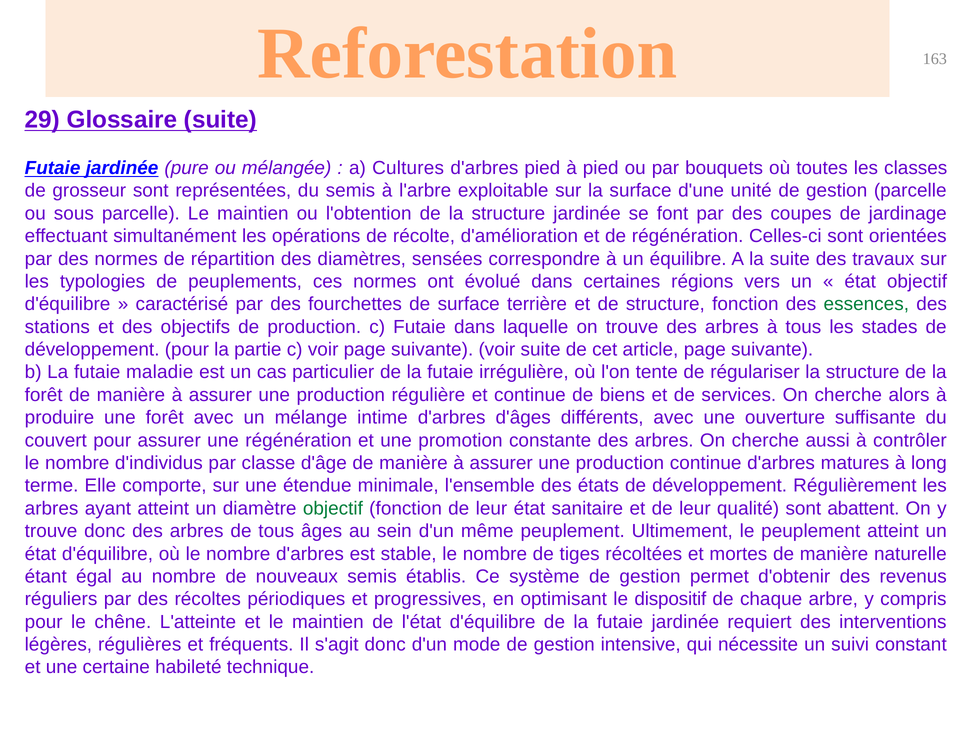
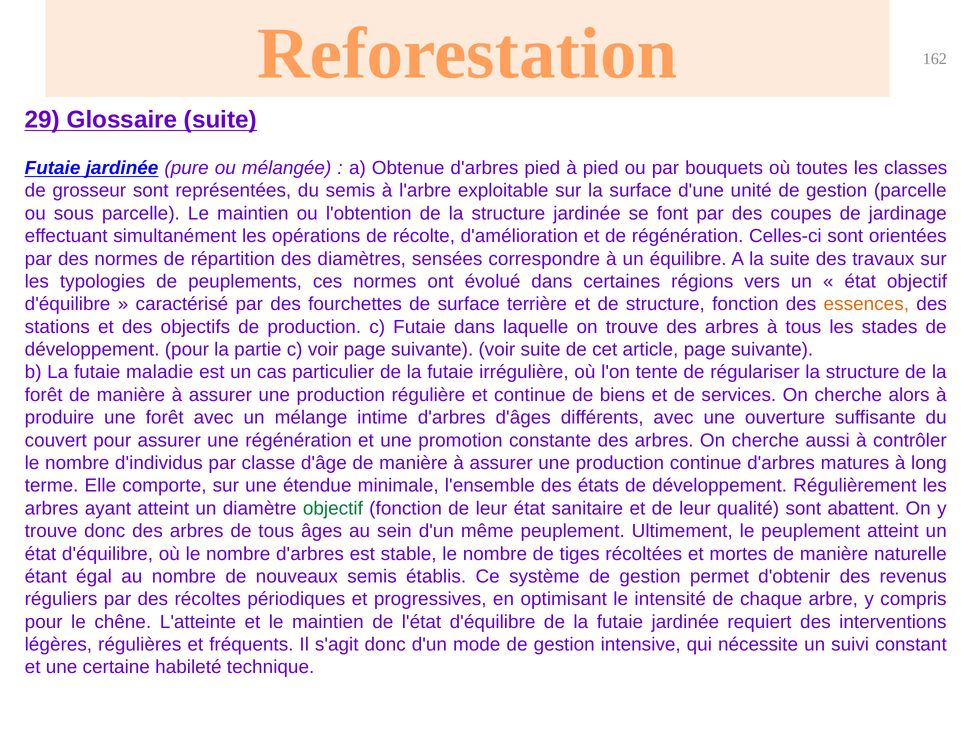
163: 163 -> 162 (935, 59)
Cultures: Cultures -> Obtenue (408, 168)
essences colour: green -> orange (866, 304)
dispositif: dispositif -> intensité (670, 600)
